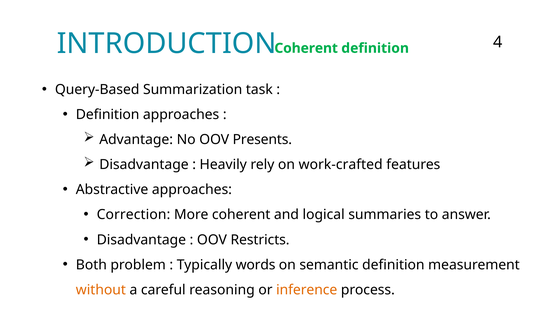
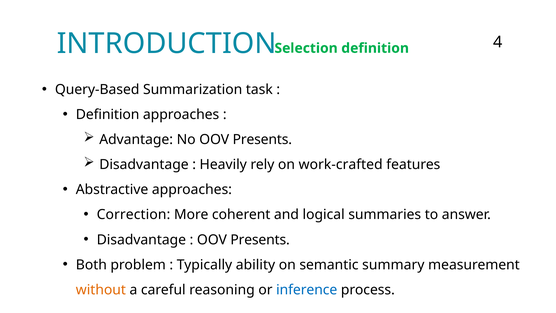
Coherent: Coherent -> Selection (306, 48)
Restricts: Restricts -> Presents (260, 240)
words: words -> ability (255, 265)
semantic definition: definition -> summary (393, 265)
inference colour: orange -> blue (307, 290)
